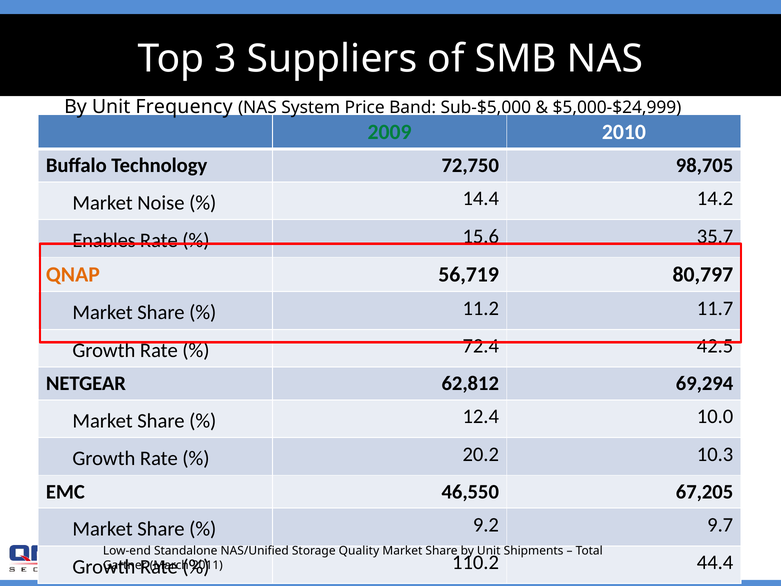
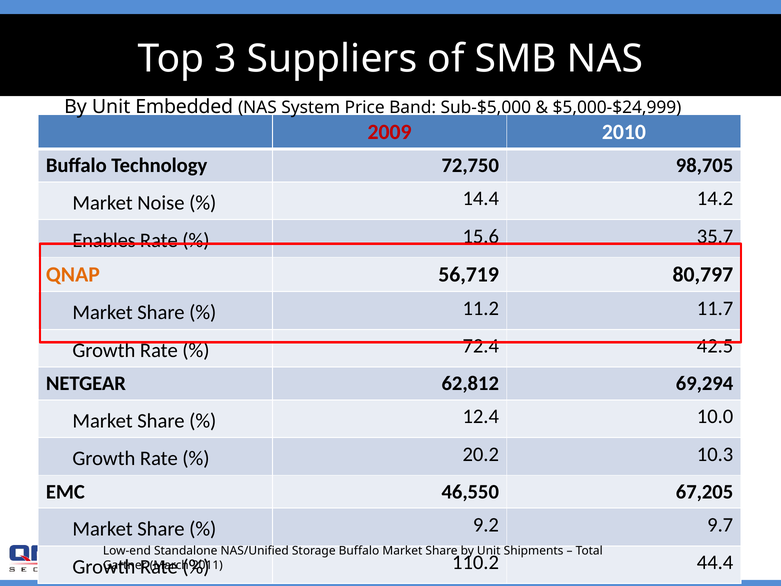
Frequency: Frequency -> Embedded (184, 107)
2009 colour: green -> red (390, 132)
Storage Quality: Quality -> Buffalo (359, 551)
